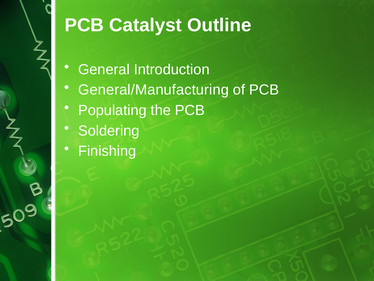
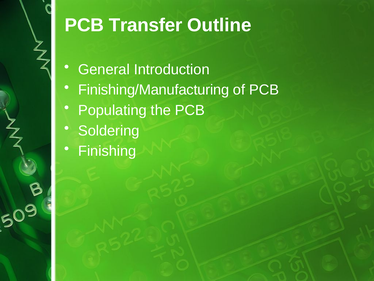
Catalyst: Catalyst -> Transfer (146, 25)
General/Manufacturing: General/Manufacturing -> Finishing/Manufacturing (154, 90)
